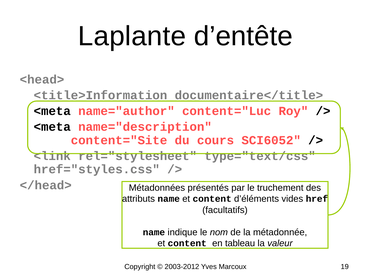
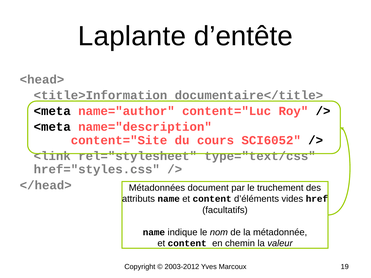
présentés: présentés -> document (208, 188)
tableau: tableau -> chemin (240, 244)
